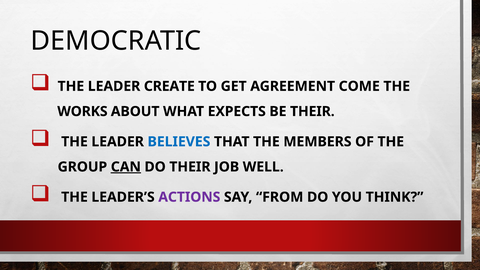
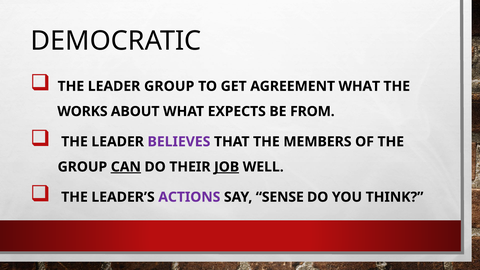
LEADER CREATE: CREATE -> GROUP (169, 86)
AGREEMENT COME: COME -> WHAT (359, 86)
BE THEIR: THEIR -> FROM (312, 111)
BELIEVES colour: blue -> purple (179, 142)
JOB underline: none -> present (227, 167)
FROM: FROM -> SENSE (280, 197)
